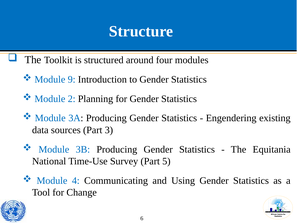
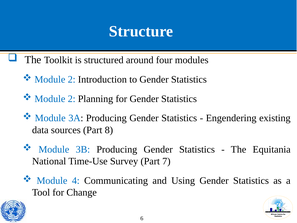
9: 9 -> 2 (72, 79)
3: 3 -> 8 (109, 130)
5: 5 -> 7 (166, 161)
